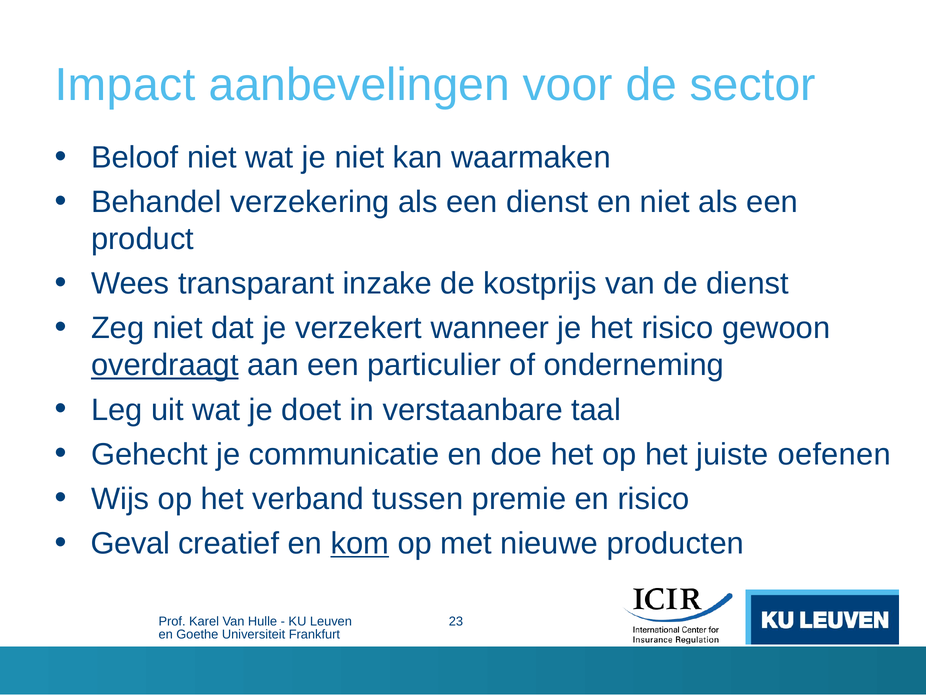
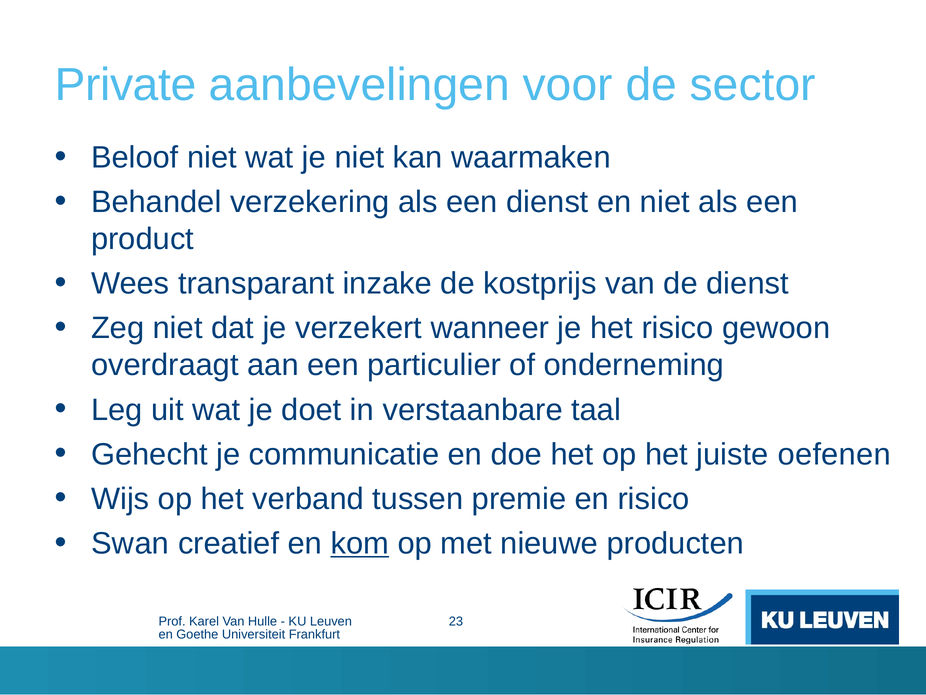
Impact: Impact -> Private (126, 85)
overdraagt underline: present -> none (165, 365)
Geval: Geval -> Swan (130, 543)
